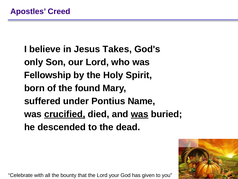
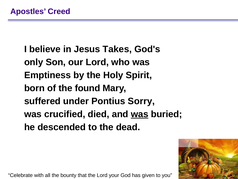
Fellowship: Fellowship -> Emptiness (48, 75)
Name: Name -> Sorry (141, 101)
crucified underline: present -> none (65, 114)
